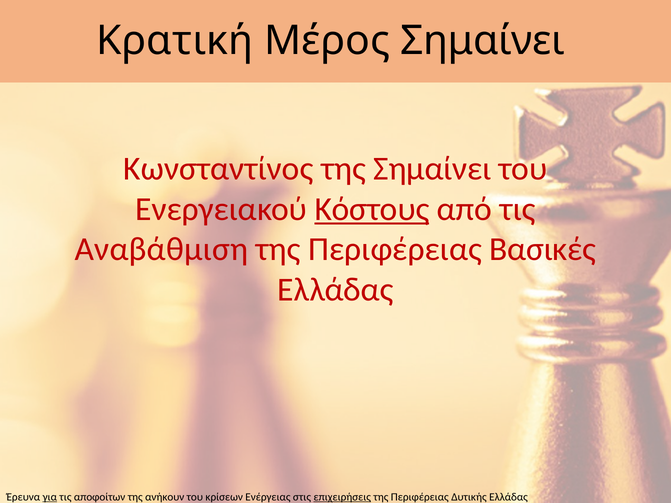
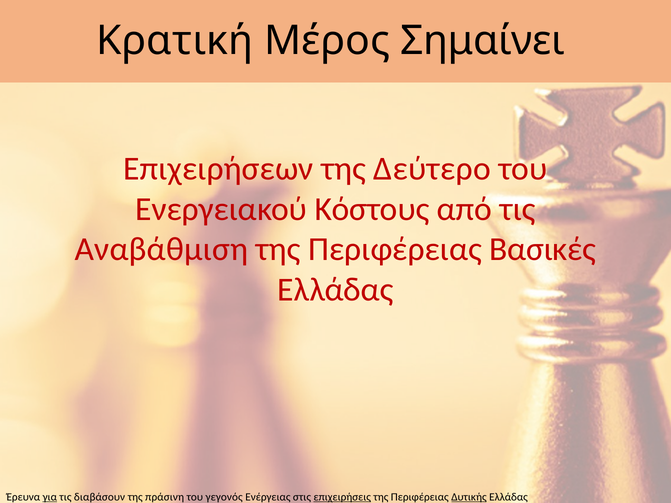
Κωνσταντίνος: Κωνσταντίνος -> Επιχειρήσεων (218, 169)
της Σημαίνει: Σημαίνει -> Δεύτερο (432, 169)
Κόστους underline: present -> none (372, 209)
αποφοίτων: αποφοίτων -> διαβάσουν (100, 497)
ανήκουν: ανήκουν -> πράσινη (165, 497)
κρίσεων: κρίσεων -> γεγονός (224, 497)
Δυτικής underline: none -> present (469, 497)
